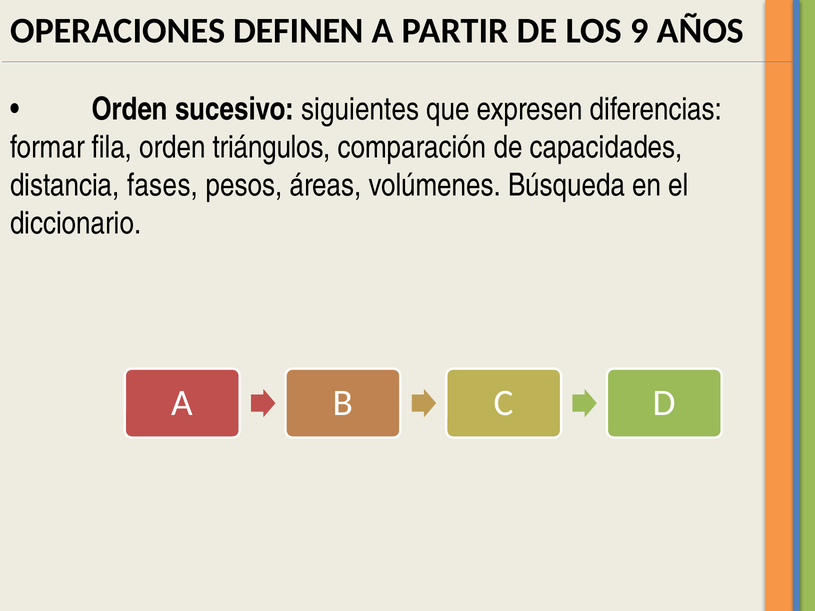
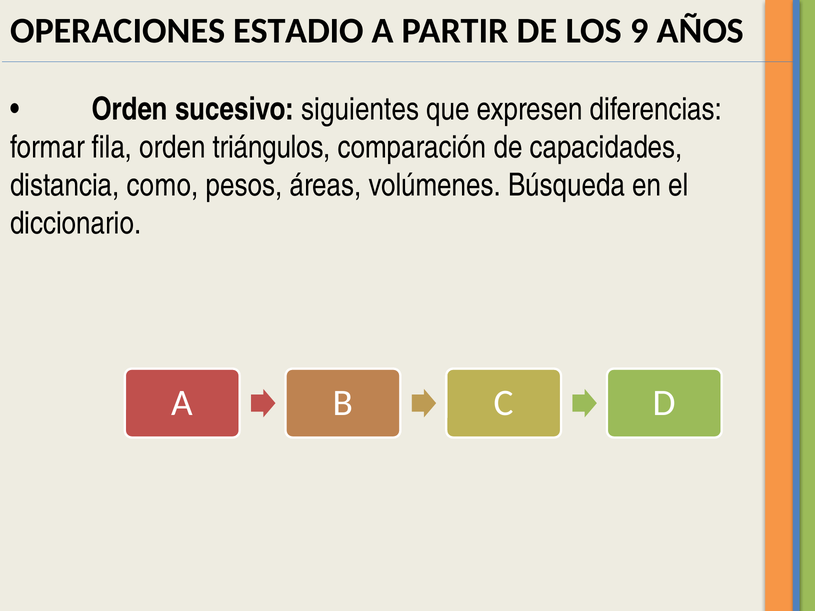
DEFINEN: DEFINEN -> ESTADIO (299, 31)
fases: fases -> como (163, 186)
